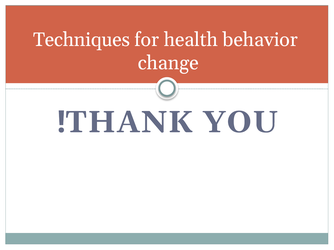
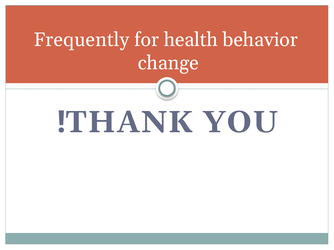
Techniques: Techniques -> Frequently (81, 40)
